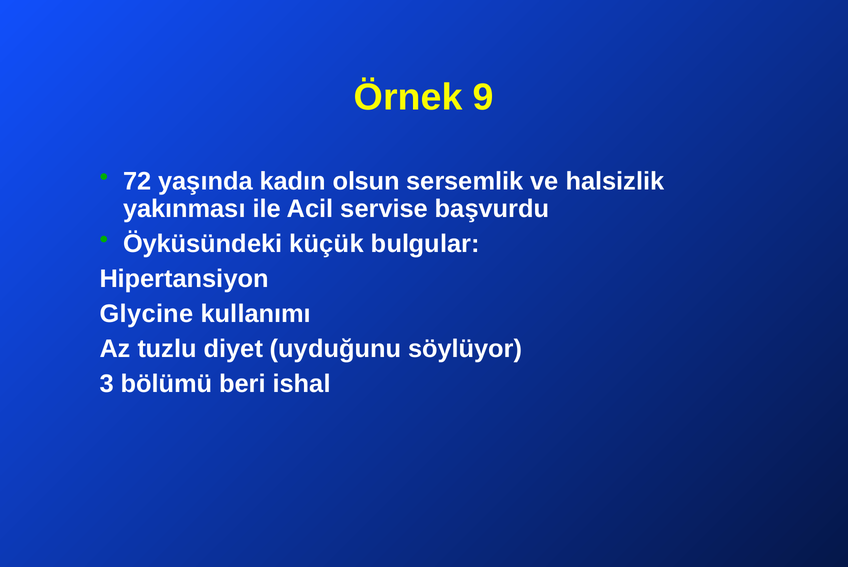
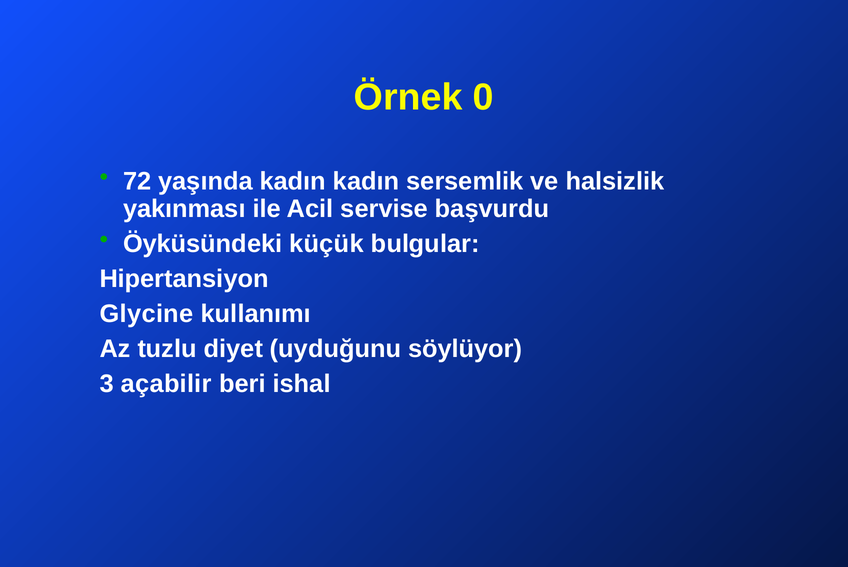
9: 9 -> 0 (483, 98)
kadın olsun: olsun -> kadın (366, 181)
bölümü: bölümü -> açabilir (166, 384)
